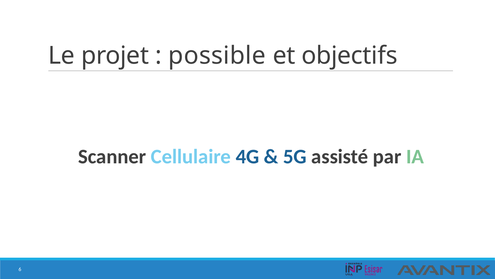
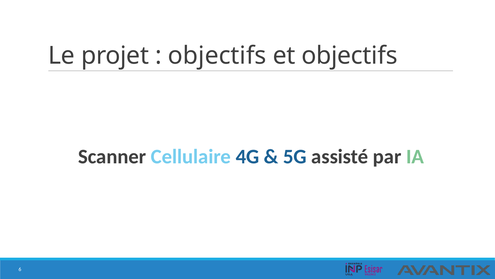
possible: possible -> objectifs (217, 55)
